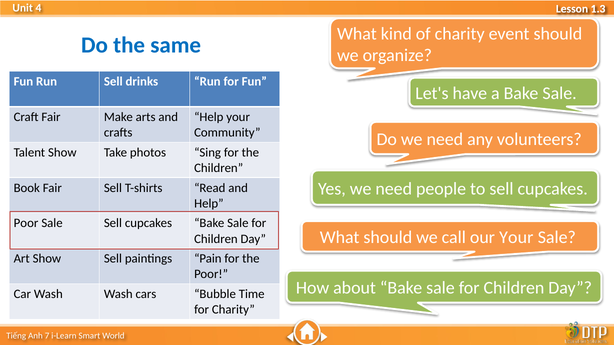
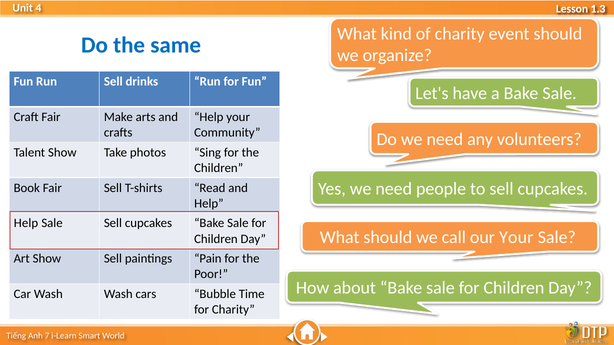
Poor: Poor -> Help (26, 223)
